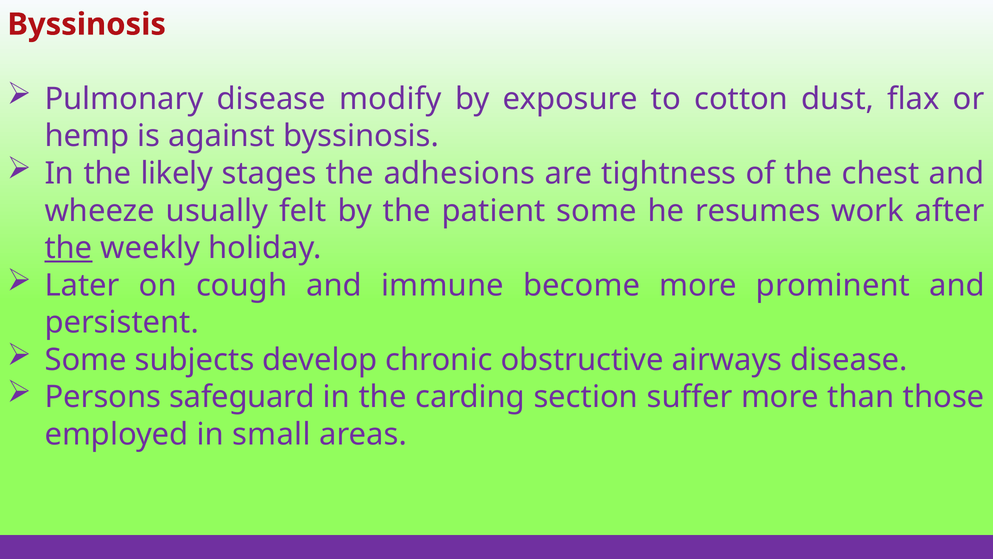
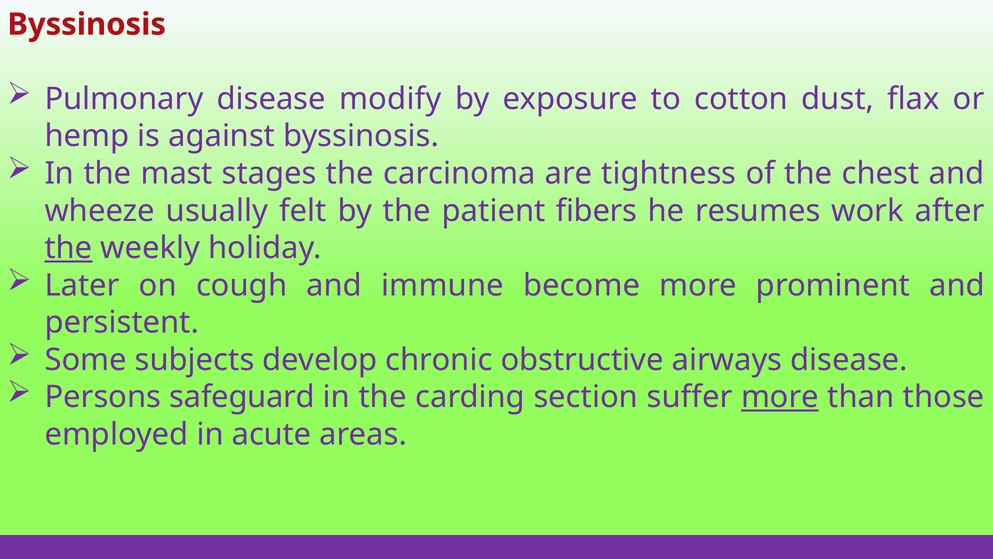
likely: likely -> mast (177, 173)
adhesions: adhesions -> carcinoma (459, 173)
patient some: some -> fibers (597, 211)
more underline: none -> present (780, 397)
small: small -> acute (272, 434)
